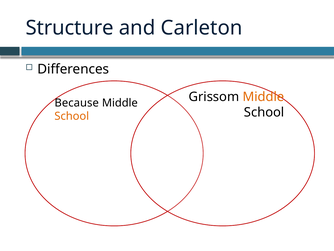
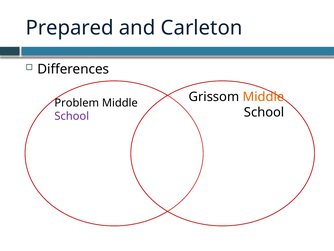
Structure: Structure -> Prepared (70, 28)
Because: Because -> Problem (77, 103)
School colour: orange -> purple (72, 116)
